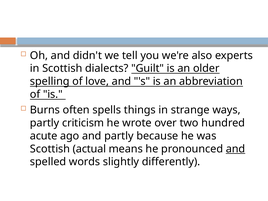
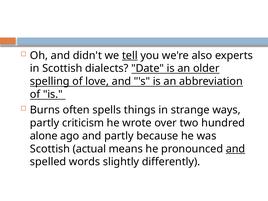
tell underline: none -> present (130, 55)
Guilt: Guilt -> Date (148, 68)
acute: acute -> alone (44, 136)
